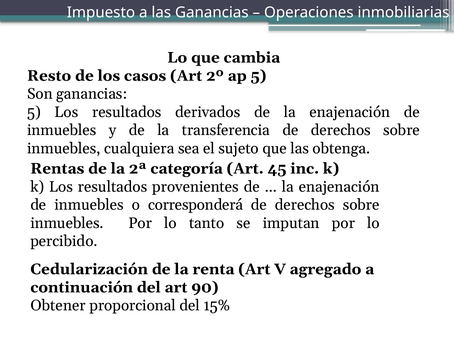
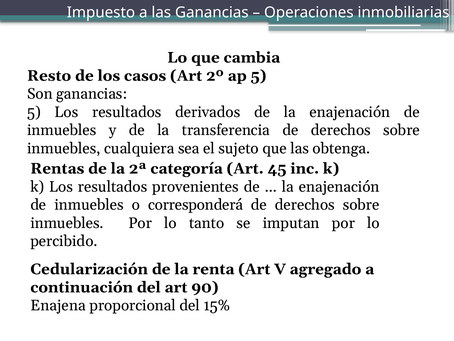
Obtener: Obtener -> Enajena (58, 305)
